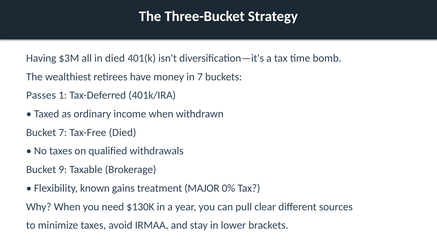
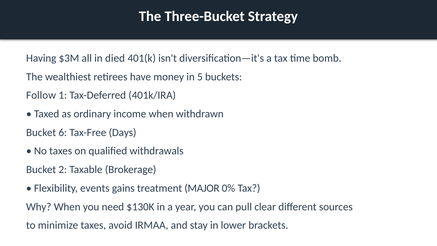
in 7: 7 -> 5 (200, 77)
Passes: Passes -> Follow (41, 95)
Bucket 7: 7 -> 6 (63, 132)
Tax-Free Died: Died -> Days (123, 132)
9: 9 -> 2 (63, 170)
known: known -> events (95, 188)
